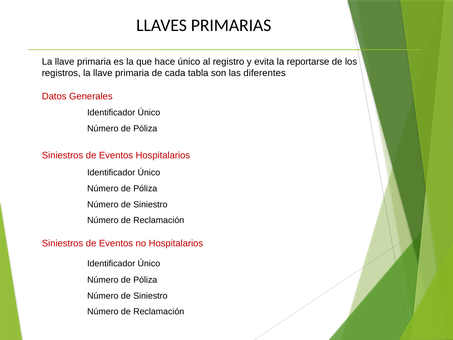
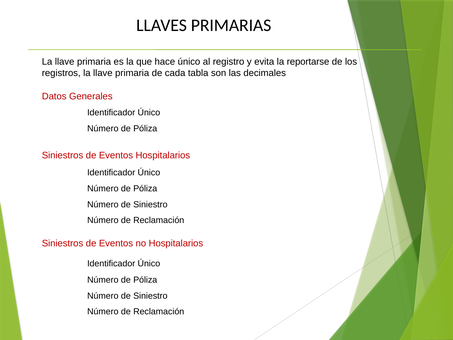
diferentes: diferentes -> decimales (265, 73)
